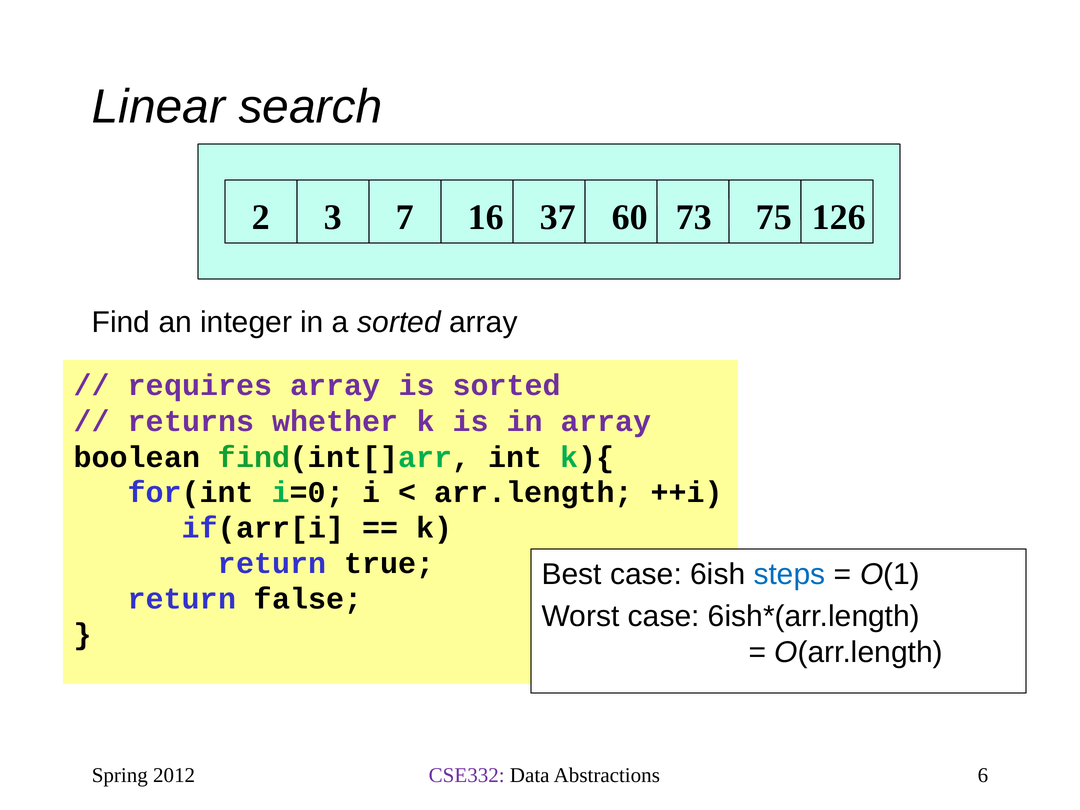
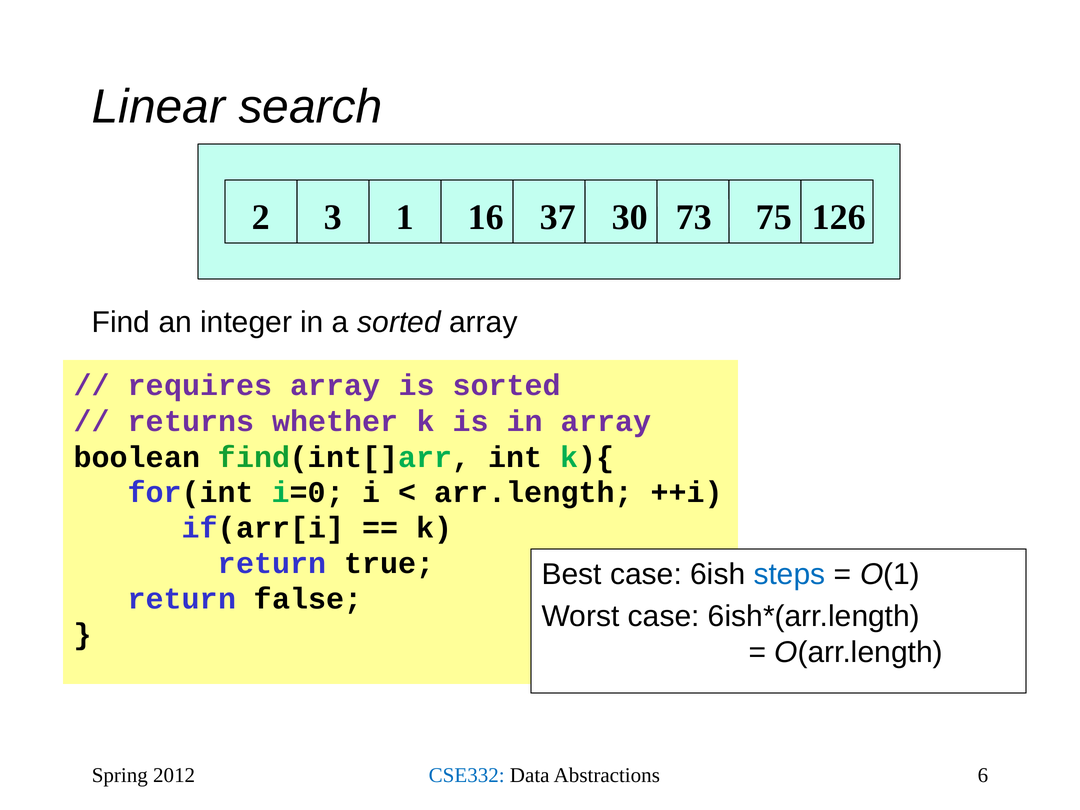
7: 7 -> 1 (405, 217)
60: 60 -> 30 (630, 217)
CSE332 colour: purple -> blue (467, 775)
